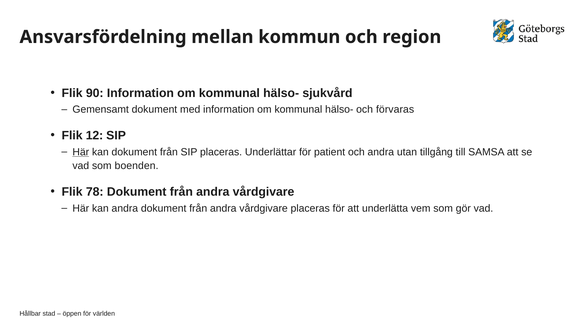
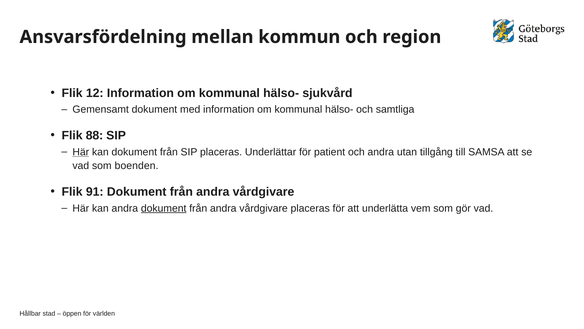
90: 90 -> 12 (95, 93)
förvaras: förvaras -> samtliga (395, 109)
12: 12 -> 88 (94, 135)
78: 78 -> 91 (95, 192)
dokument underline: none -> present (164, 208)
